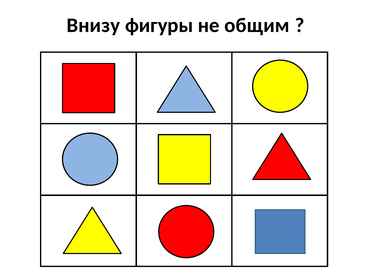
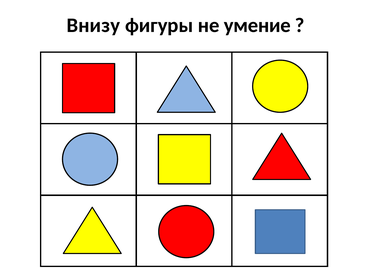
общим: общим -> умение (257, 25)
